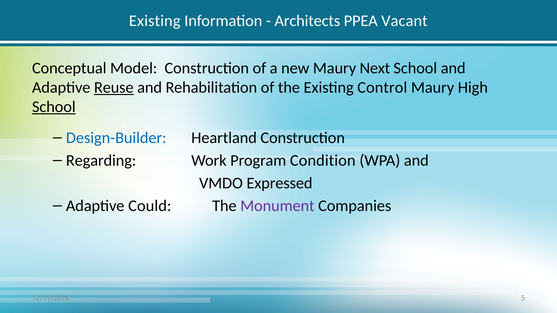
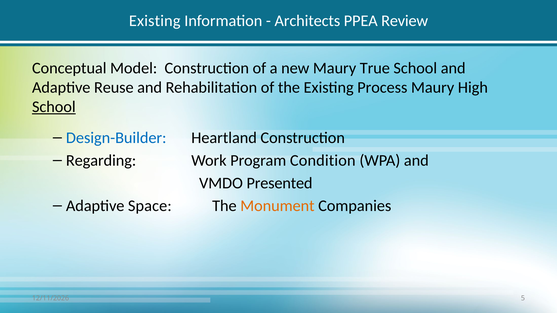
Vacant: Vacant -> Review (405, 21)
Next: Next -> True (375, 68)
Reuse underline: present -> none (114, 88)
Control: Control -> Process (382, 88)
Expressed: Expressed -> Presented (280, 183)
Could: Could -> Space (150, 206)
Monument colour: purple -> orange (277, 206)
